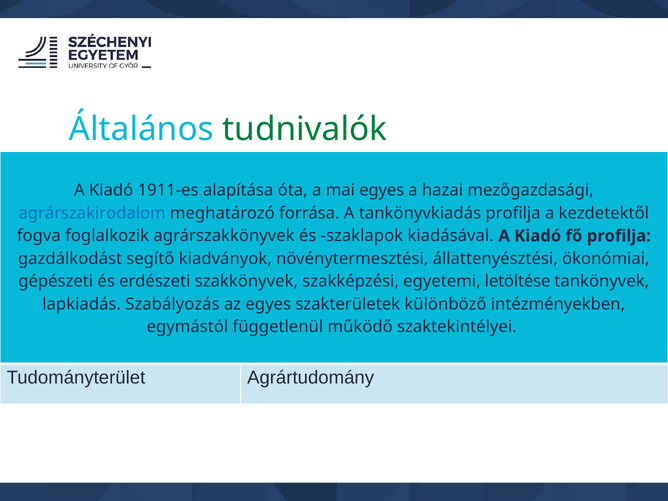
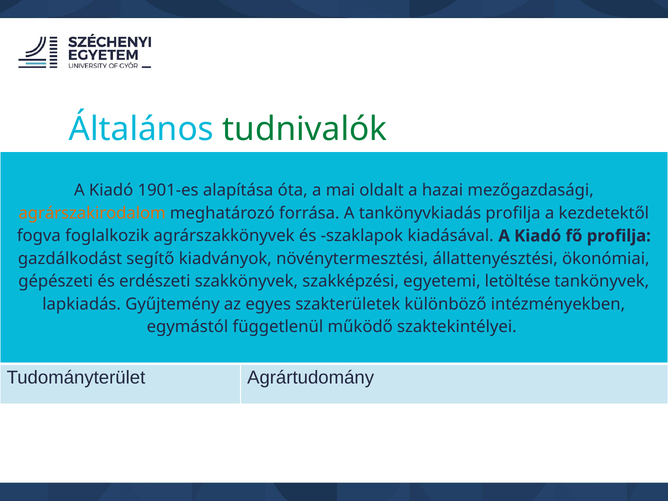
1911-es: 1911-es -> 1901-es (168, 190)
mai egyes: egyes -> oldalt (382, 190)
agrárszakirodalom colour: blue -> orange (92, 213)
Szabályozás: Szabályozás -> Gyűjtemény (172, 304)
